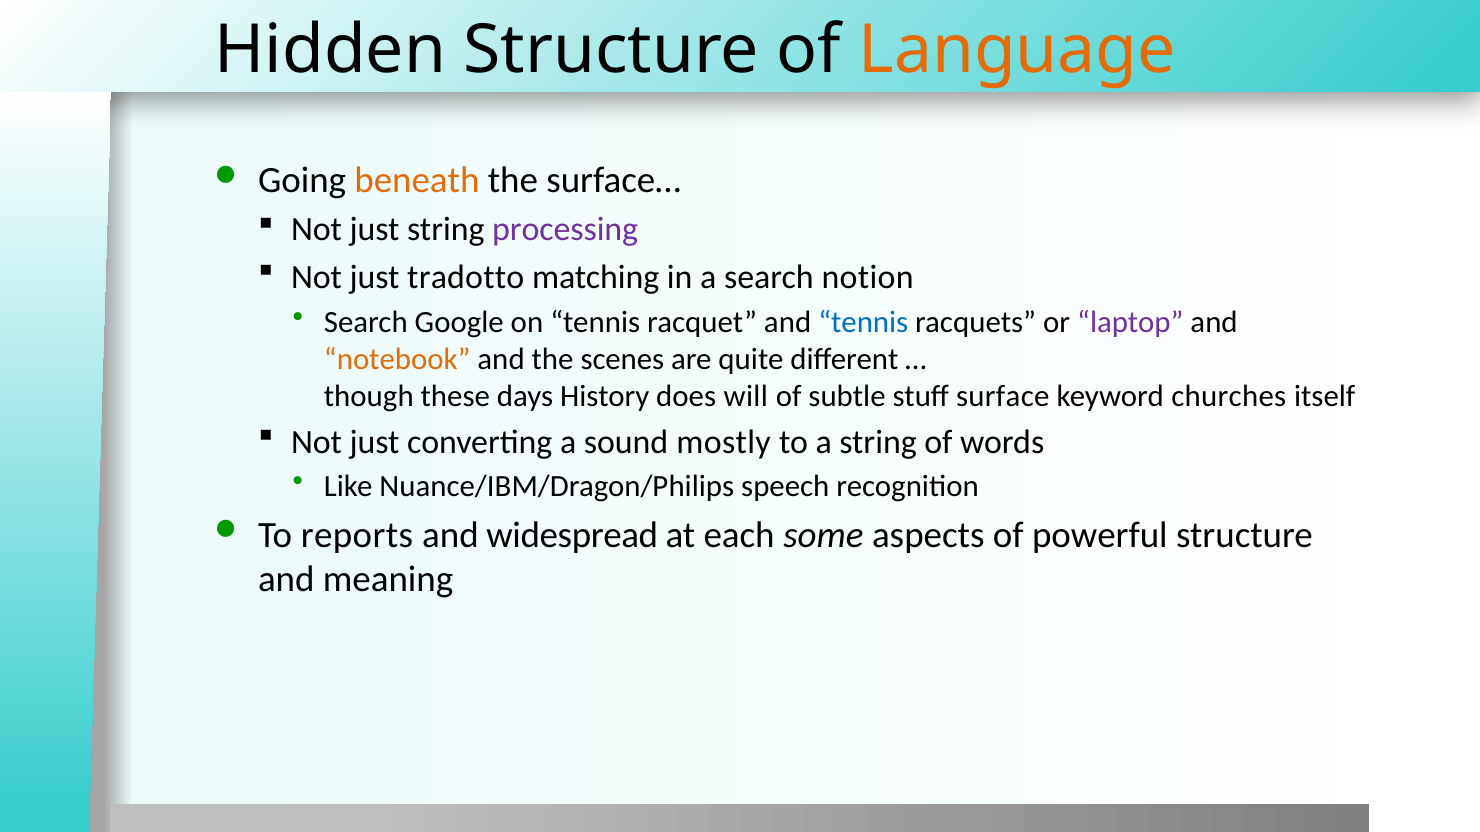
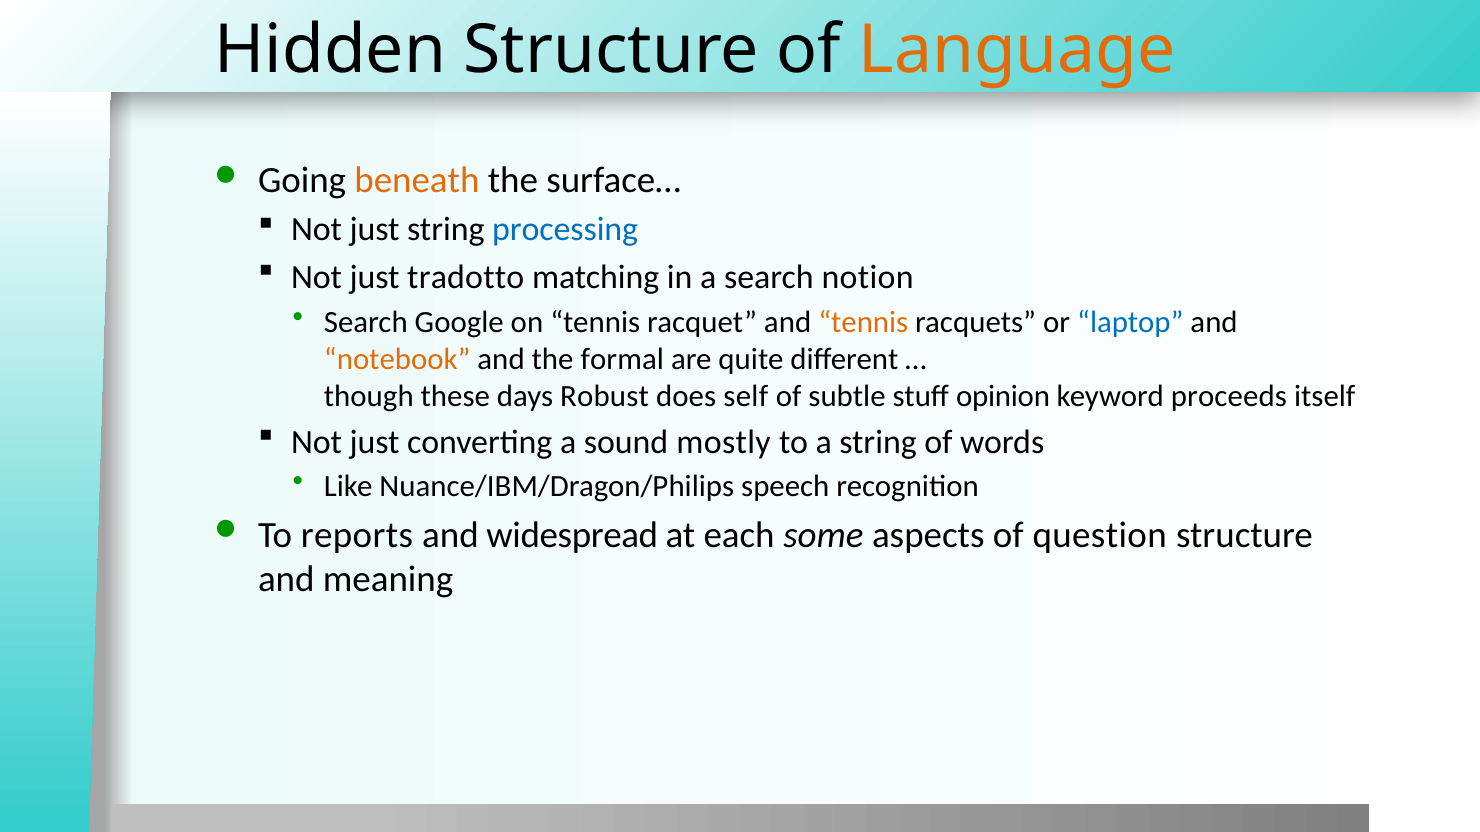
processing colour: purple -> blue (565, 230)
tennis colour: blue -> orange (863, 322)
laptop colour: purple -> blue (1130, 322)
scenes: scenes -> formal (622, 359)
History: History -> Robust (605, 396)
will: will -> self (746, 396)
surface: surface -> opinion (1003, 396)
churches: churches -> proceeds (1229, 396)
powerful: powerful -> question (1100, 535)
